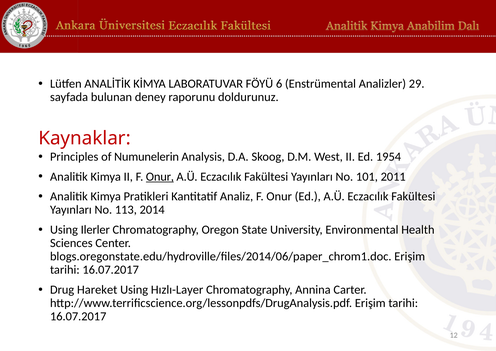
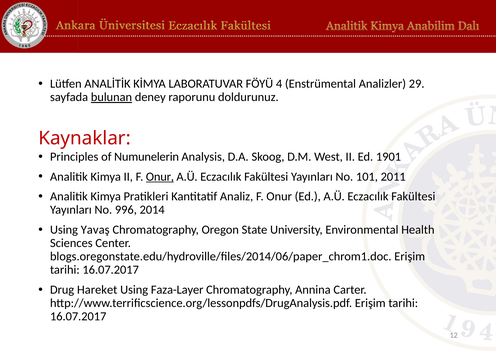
6: 6 -> 4 (279, 84)
bulunan underline: none -> present (111, 97)
1954: 1954 -> 1901 (389, 157)
113: 113 -> 996 (126, 210)
Ilerler: Ilerler -> Yavaş (95, 230)
Hızlı-Layer: Hızlı-Layer -> Faza-Layer (177, 290)
